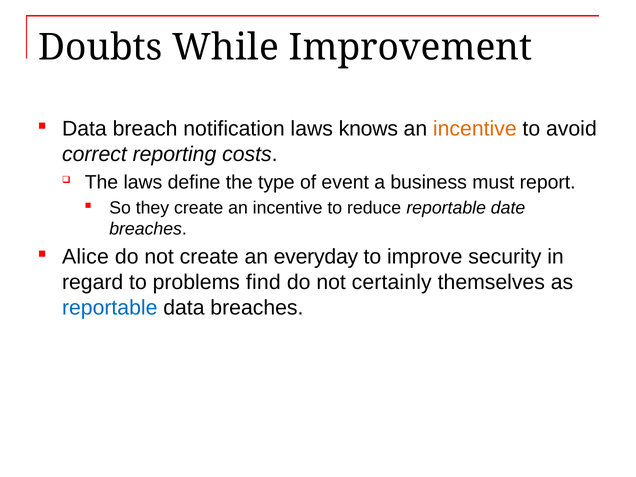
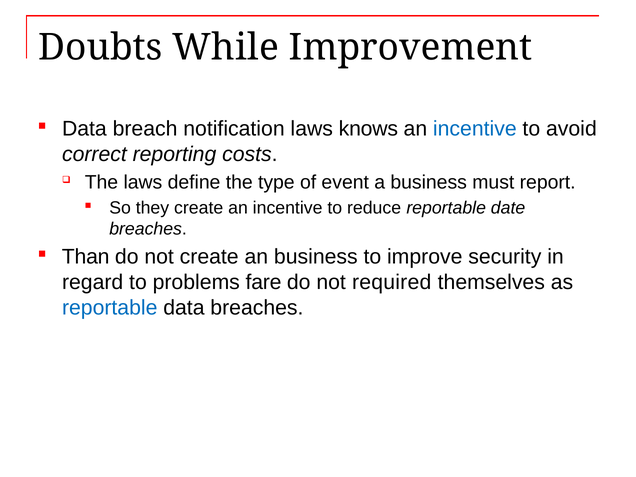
incentive colour: orange -> blue (475, 129)
Alice: Alice -> Than (86, 257)
an everyday: everyday -> business (316, 257)
find: find -> fare (264, 282)
certainly: certainly -> required (392, 282)
